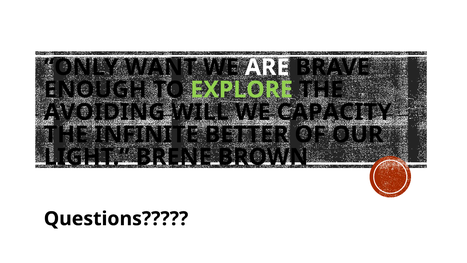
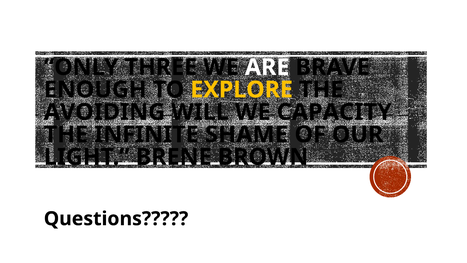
WANT: WANT -> THREE (161, 67)
EXPLORE colour: light green -> yellow (242, 90)
BETTER: BETTER -> SHAME (247, 134)
